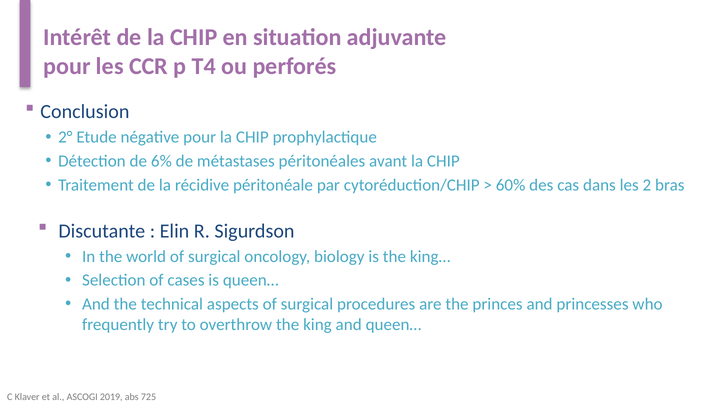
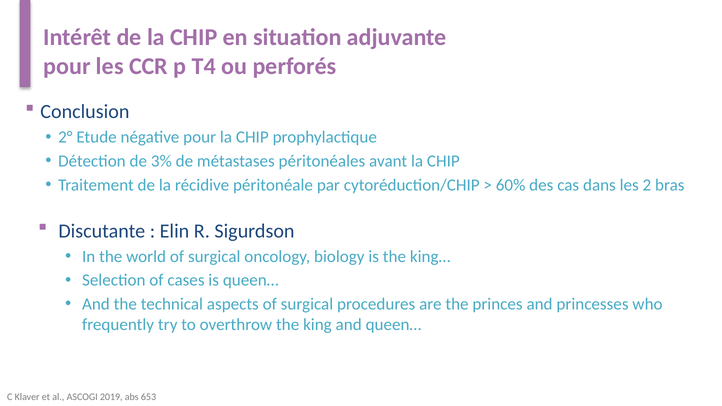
6%: 6% -> 3% (161, 161)
725: 725 -> 653 (149, 397)
